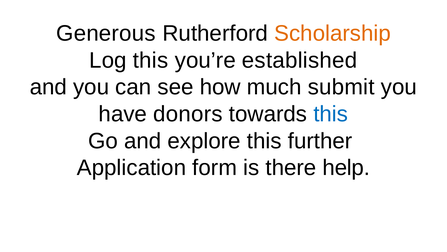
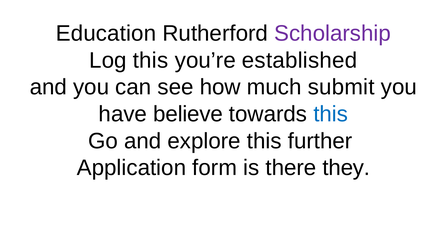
Generous: Generous -> Education (106, 33)
Scholarship colour: orange -> purple (333, 33)
donors: donors -> believe (188, 114)
help: help -> they (346, 168)
